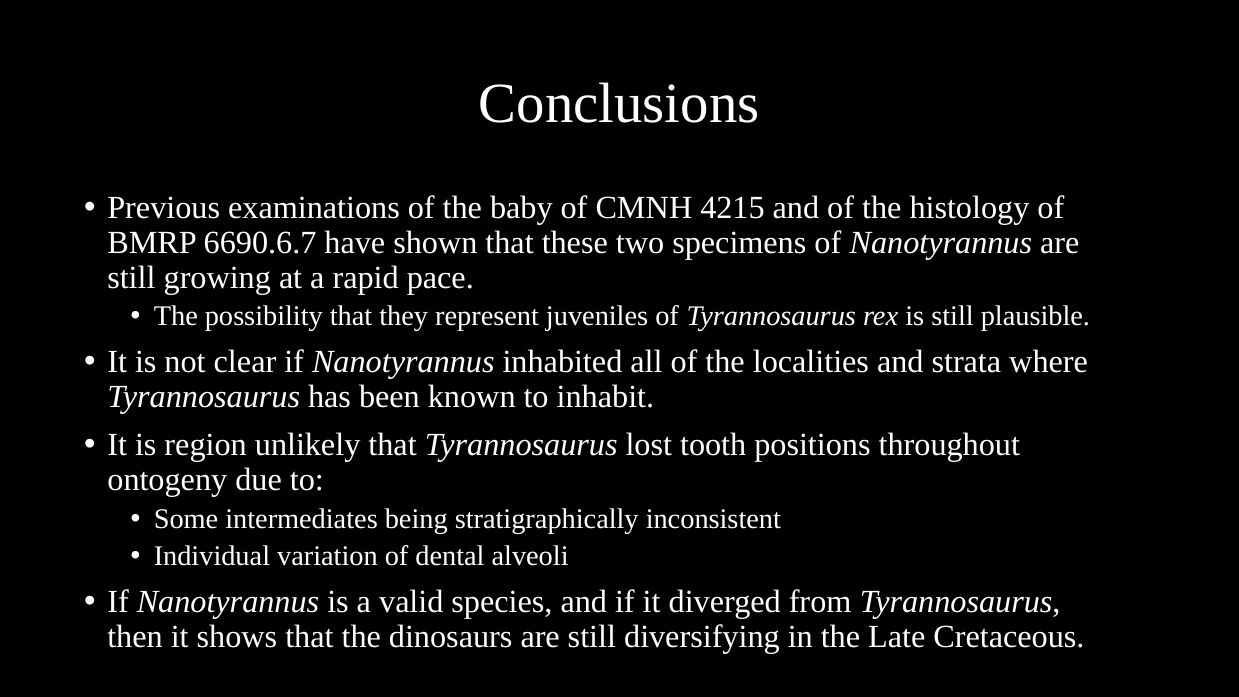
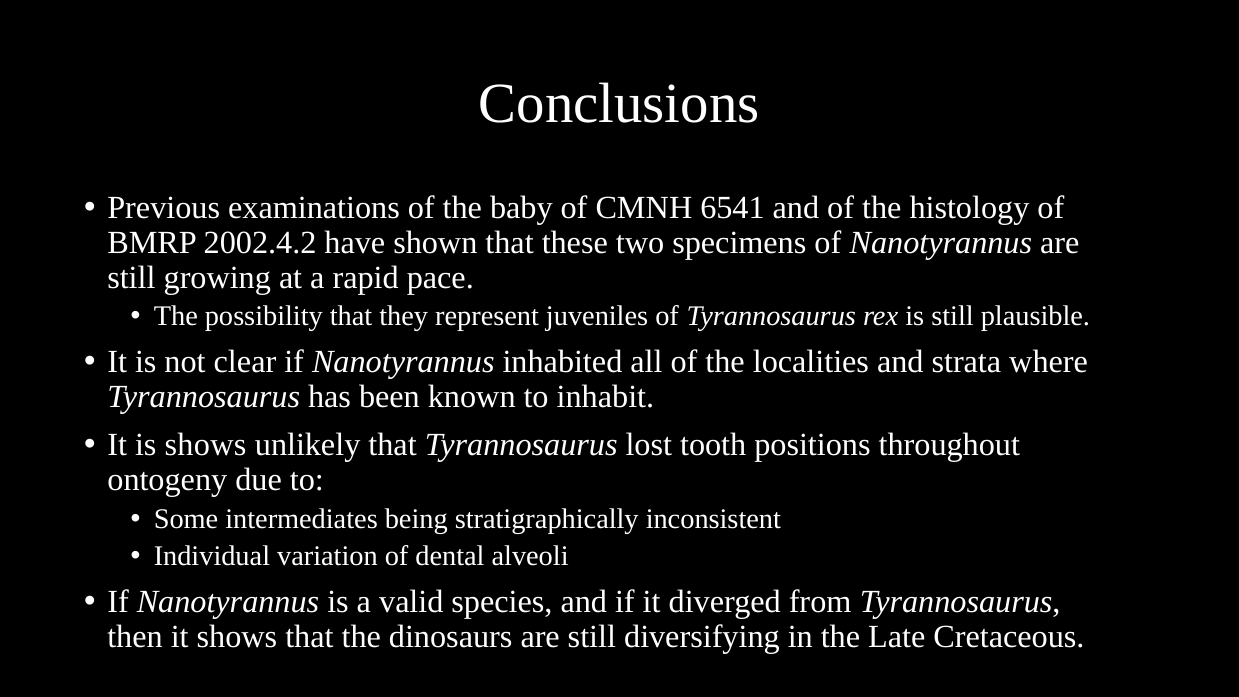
4215: 4215 -> 6541 (733, 208)
6690.6.7: 6690.6.7 -> 2002.4.2 (260, 243)
is region: region -> shows (206, 445)
